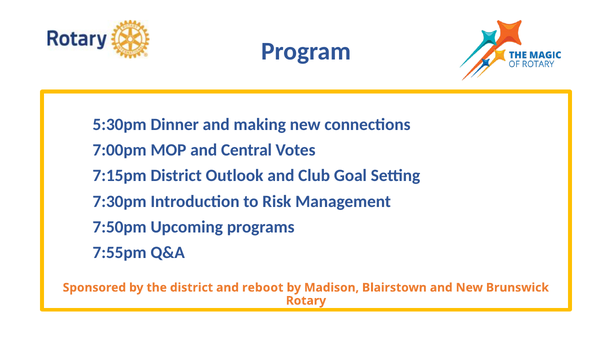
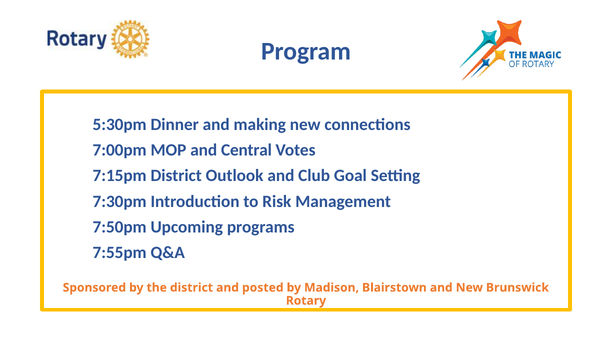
reboot: reboot -> posted (263, 288)
